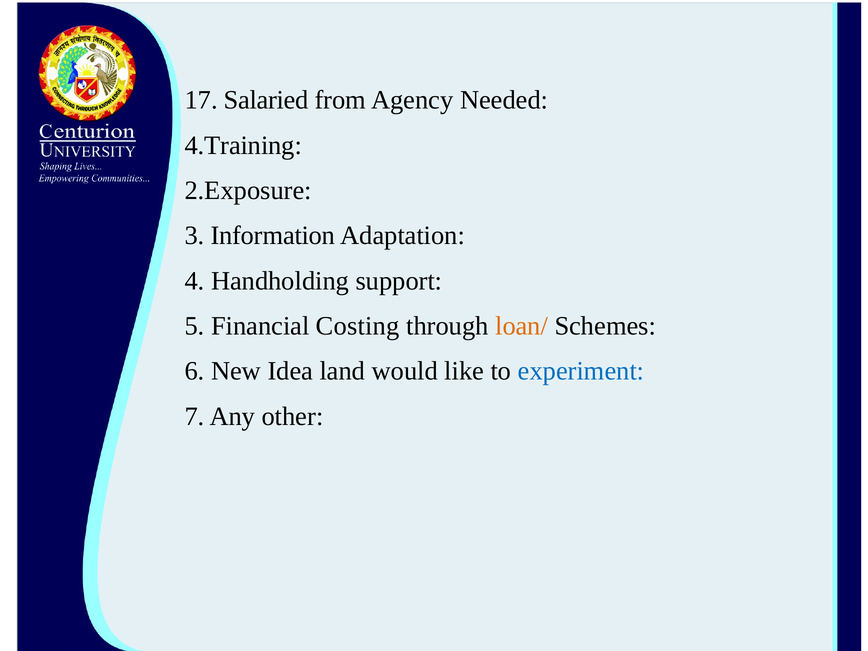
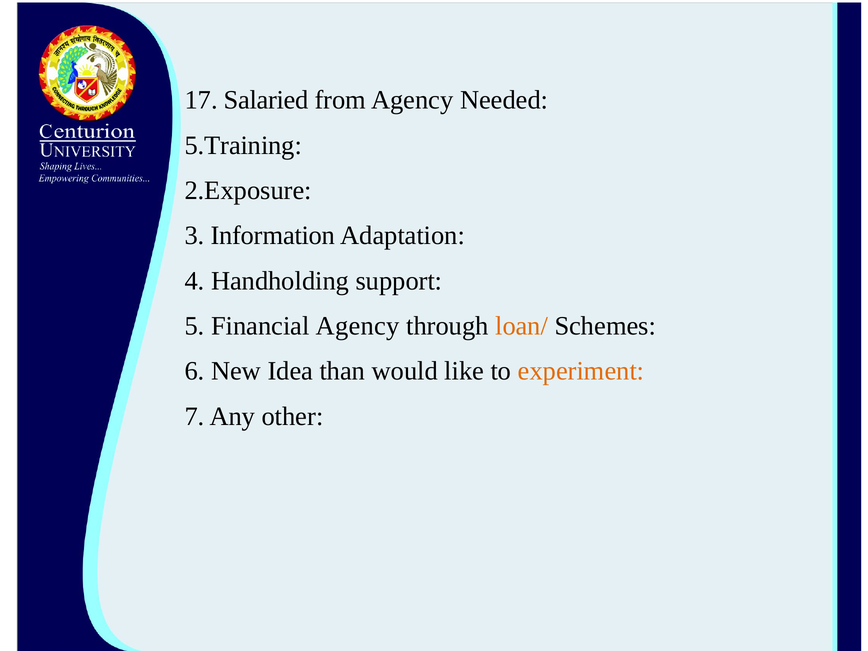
4.Training: 4.Training -> 5.Training (243, 145)
Financial Costing: Costing -> Agency (358, 326)
land: land -> than (342, 371)
experiment colour: blue -> orange (581, 371)
